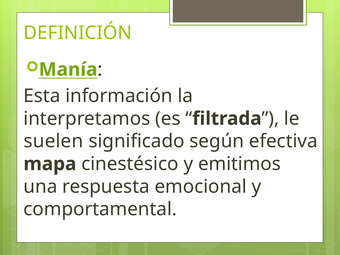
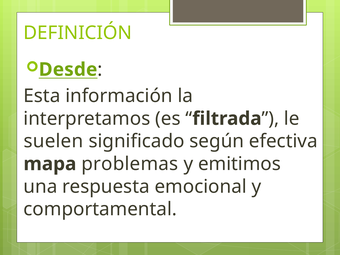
Manía: Manía -> Desde (68, 70)
cinestésico: cinestésico -> problemas (130, 164)
